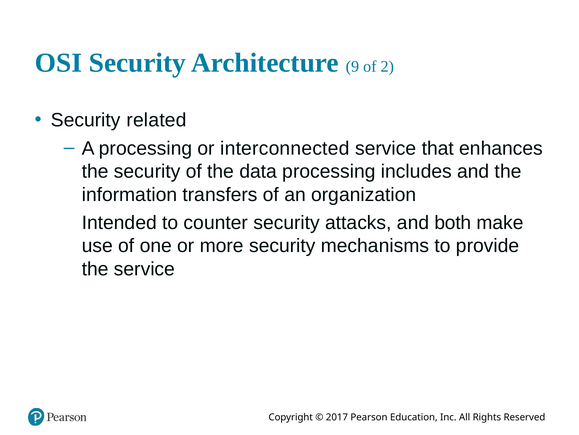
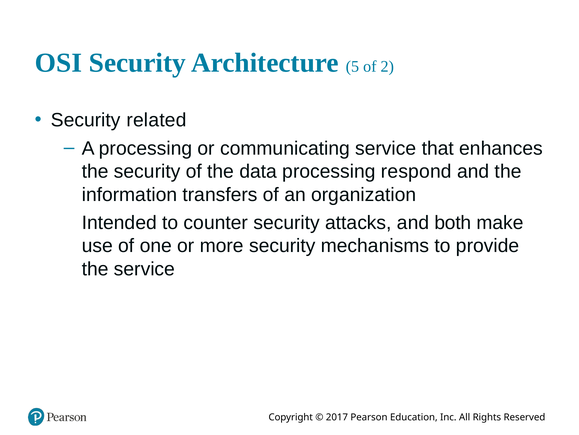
9: 9 -> 5 (352, 67)
interconnected: interconnected -> communicating (285, 148)
includes: includes -> respond (416, 171)
